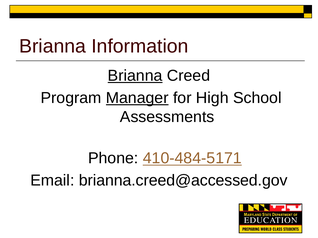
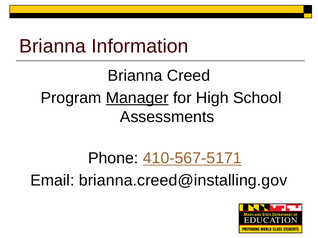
Brianna underline: present -> none (135, 76)
410-484-5171: 410-484-5171 -> 410-567-5171 (192, 159)
brianna.creed@accessed.gov: brianna.creed@accessed.gov -> brianna.creed@installing.gov (183, 181)
